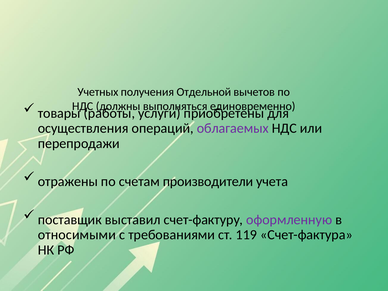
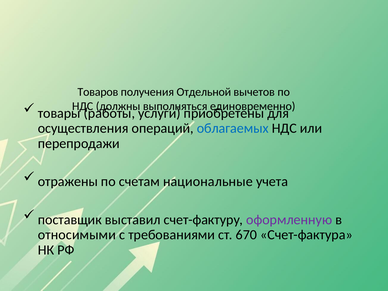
Учетных: Учетных -> Товаров (98, 92)
облагаемых colour: purple -> blue (233, 128)
производители: производители -> национальные (208, 182)
119: 119 -> 670 (246, 235)
